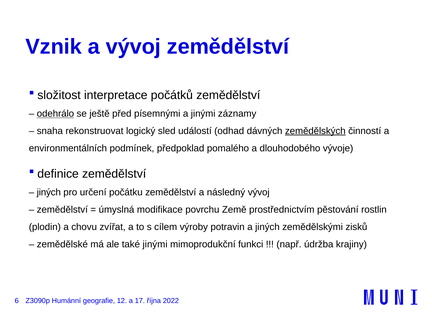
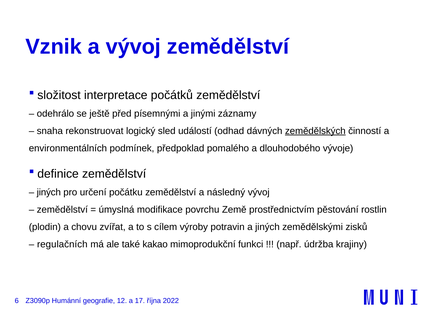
odehrálo underline: present -> none (55, 114)
zemědělské: zemědělské -> regulačních (62, 244)
také jinými: jinými -> kakao (155, 244)
